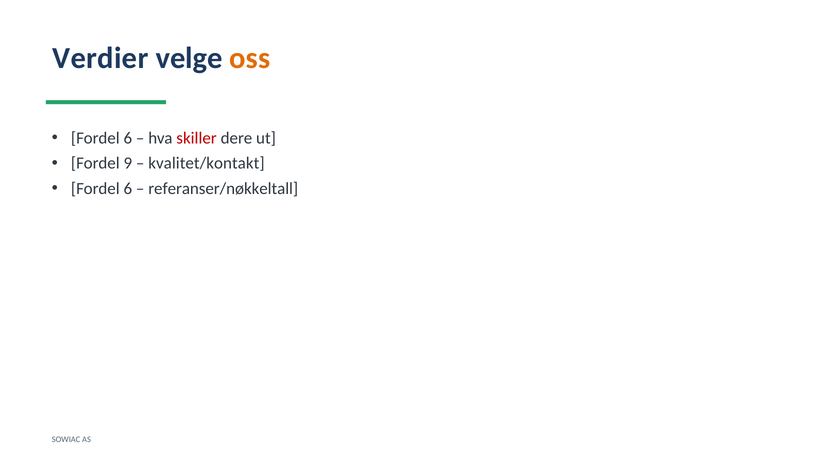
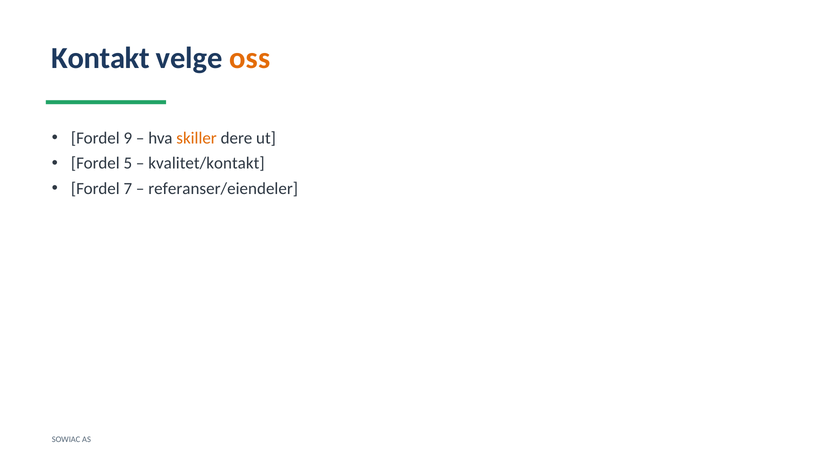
Verdier: Verdier -> Kontakt (101, 58)
6: 6 -> 9 (128, 138)
skiller colour: red -> orange (197, 138)
9: 9 -> 5 (128, 164)
6: 6 -> 7 (128, 189)
referanser/nøkkeltall: referanser/nøkkeltall -> referanser/eiendeler (223, 189)
